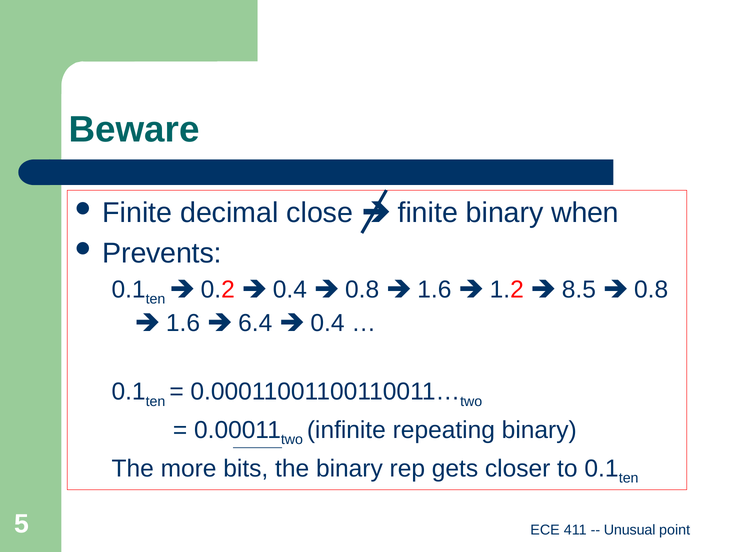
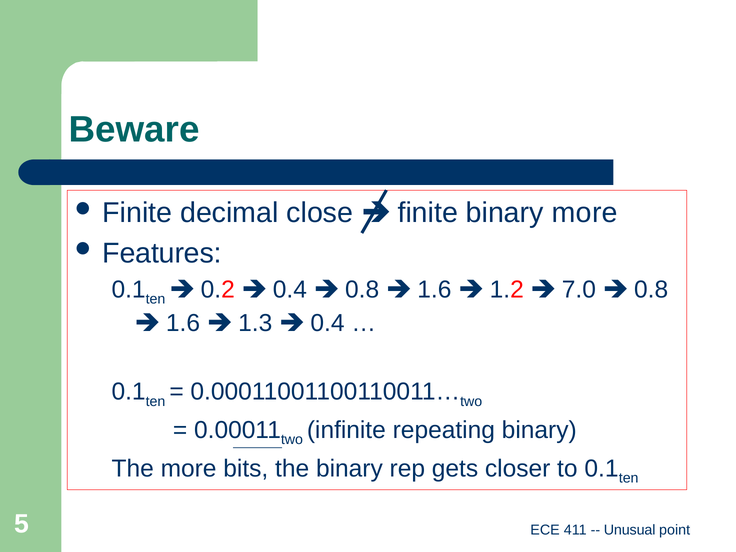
binary when: when -> more (585, 213)
Prevents: Prevents -> Features (162, 253)
8.5: 8.5 -> 7.0 (579, 290)
6.4: 6.4 -> 1.3 (255, 323)
